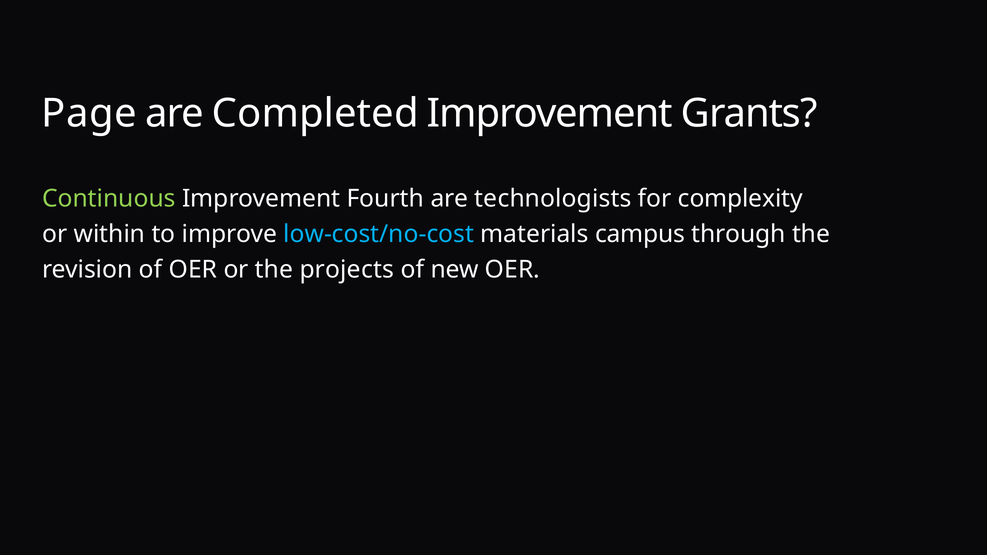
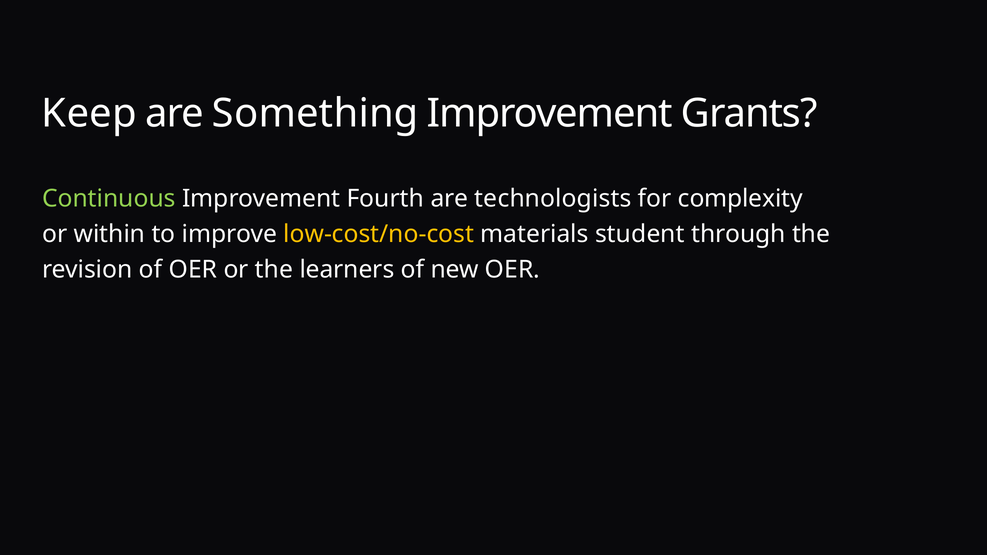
Page: Page -> Keep (89, 113)
Completed: Completed -> Something (315, 113)
low-cost/no-cost colour: light blue -> yellow (379, 234)
campus: campus -> student (640, 234)
projects: projects -> learners (347, 270)
